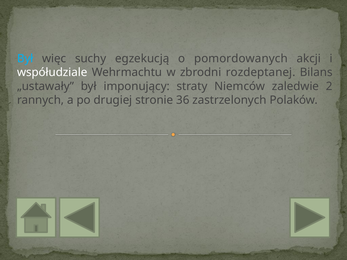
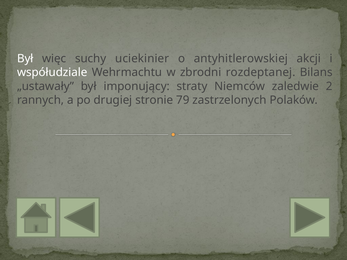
Był colour: light blue -> white (25, 59)
egzekucją: egzekucją -> uciekinier (142, 59)
pomordowanych: pomordowanych -> antyhitlerowskiej (241, 59)
36: 36 -> 79 (183, 100)
